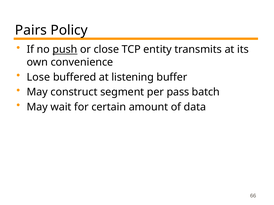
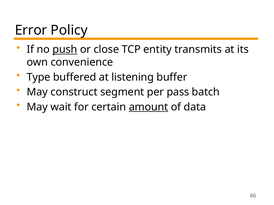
Pairs: Pairs -> Error (31, 30)
Lose: Lose -> Type (39, 77)
amount underline: none -> present (148, 107)
